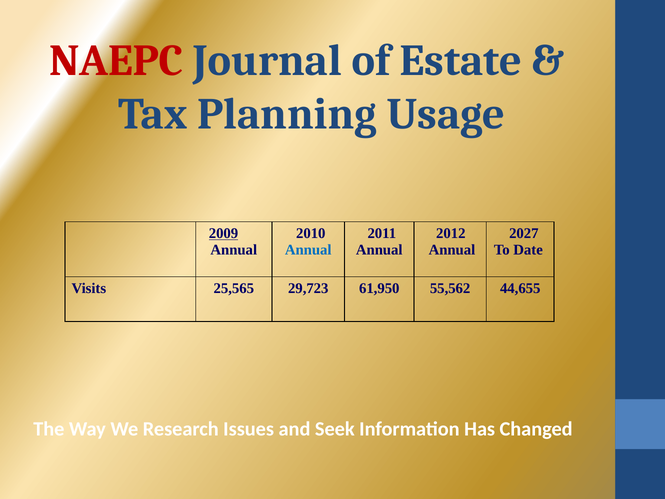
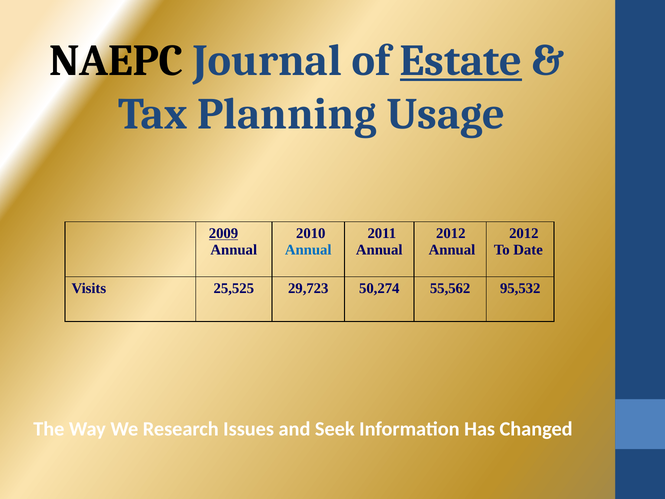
NAEPC colour: red -> black (116, 61)
Estate underline: none -> present (461, 61)
2027: 2027 -> 2012 (524, 233)
25,565: 25,565 -> 25,525 (234, 288)
61,950: 61,950 -> 50,274 (379, 288)
44,655: 44,655 -> 95,532 (520, 288)
